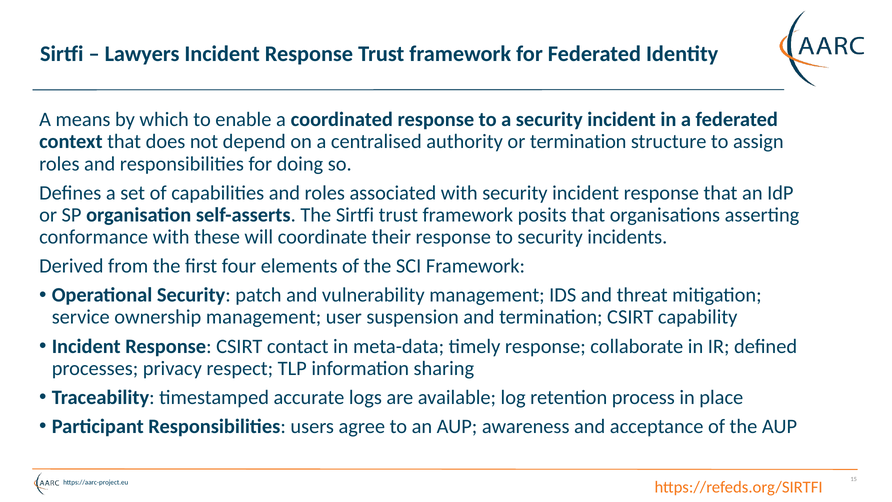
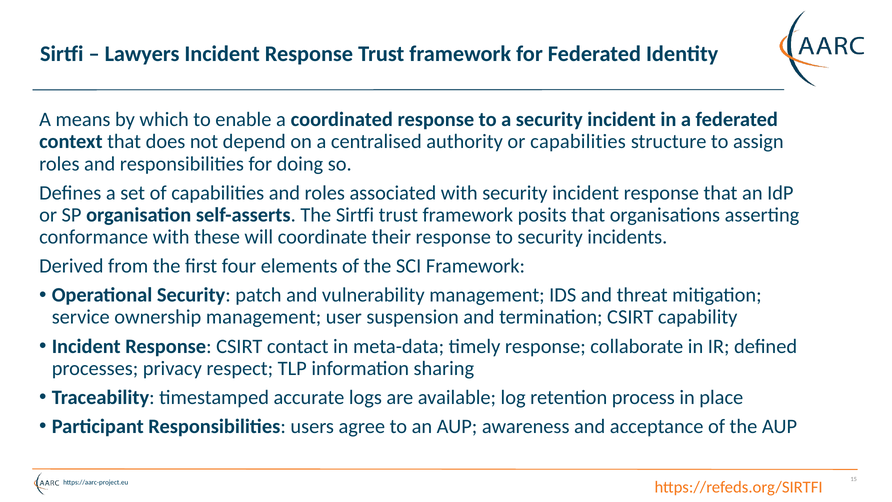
or termination: termination -> capabilities (578, 142)
